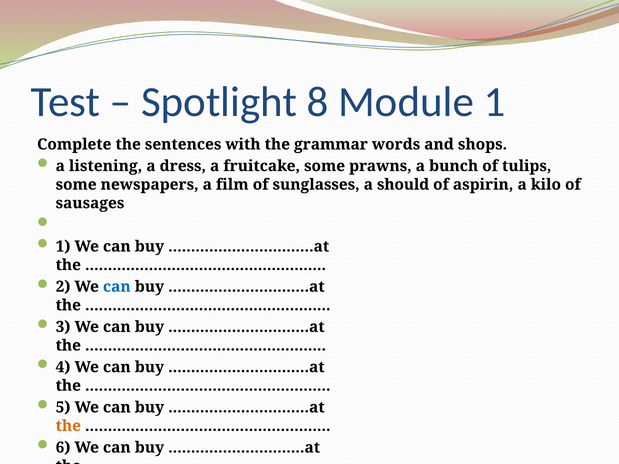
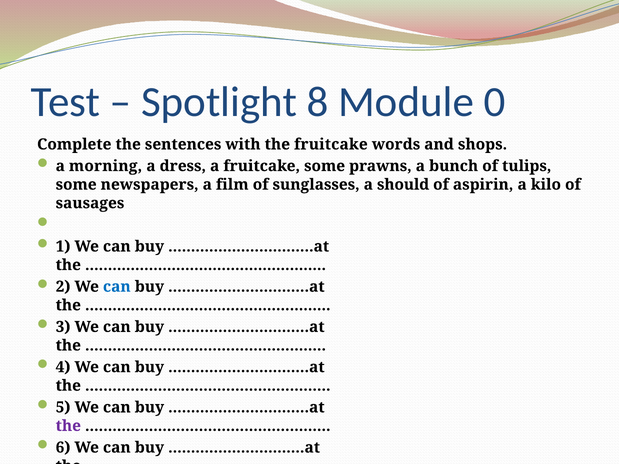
Module 1: 1 -> 0 (495, 102)
the grammar: grammar -> fruitcake (331, 144)
listening: listening -> morning (106, 166)
the colour: orange -> purple (68, 426)
